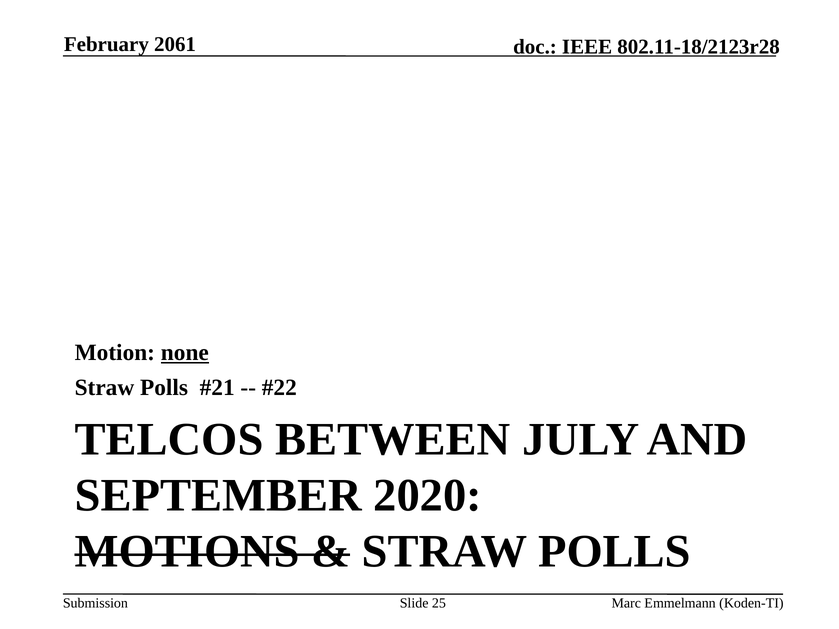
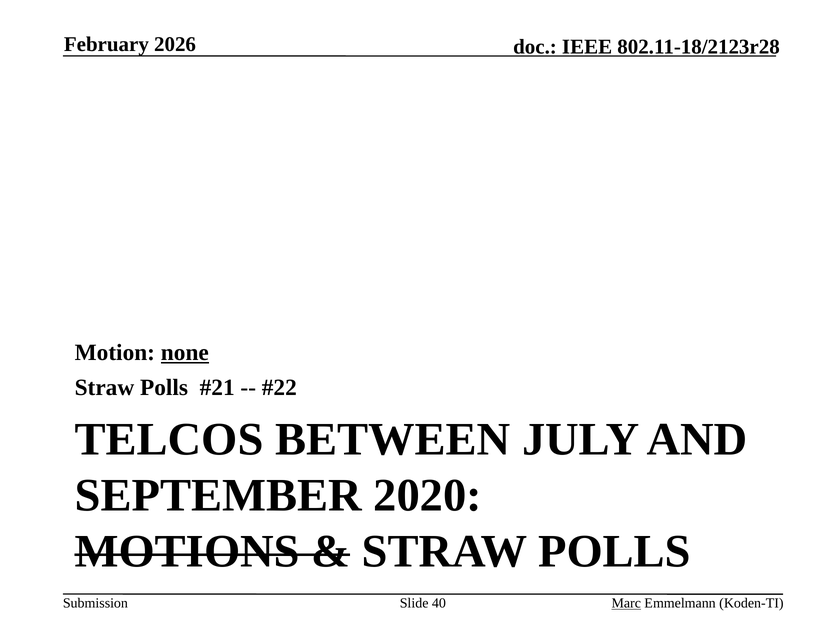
2061: 2061 -> 2026 (175, 44)
25: 25 -> 40 (439, 603)
Marc underline: none -> present (626, 603)
